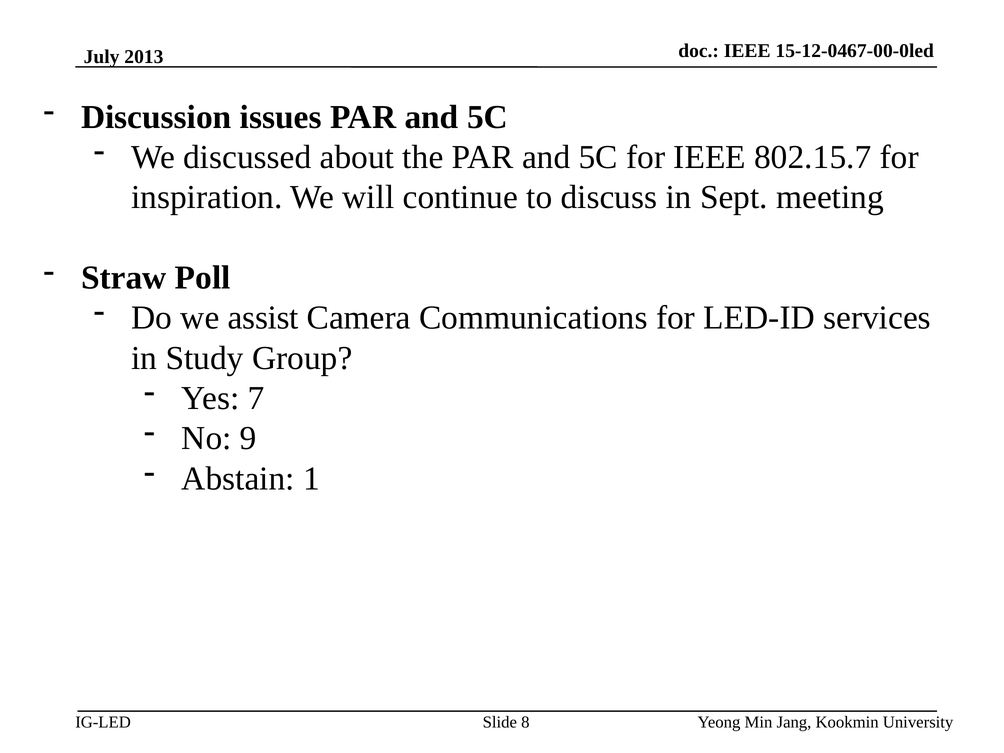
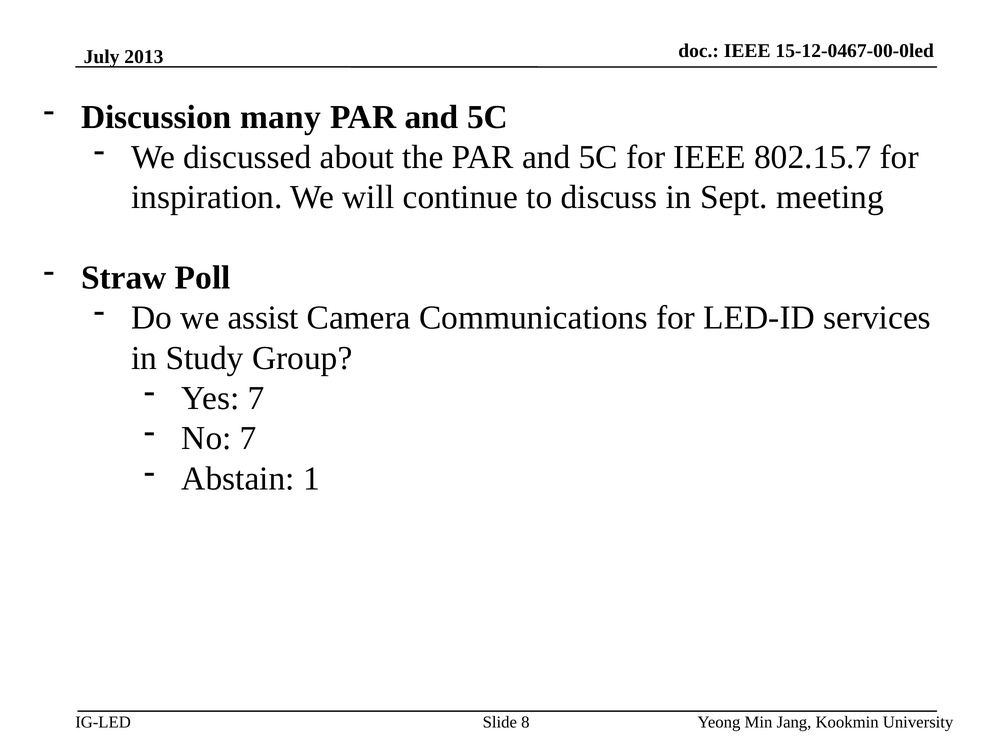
issues: issues -> many (281, 117)
No 9: 9 -> 7 (248, 438)
